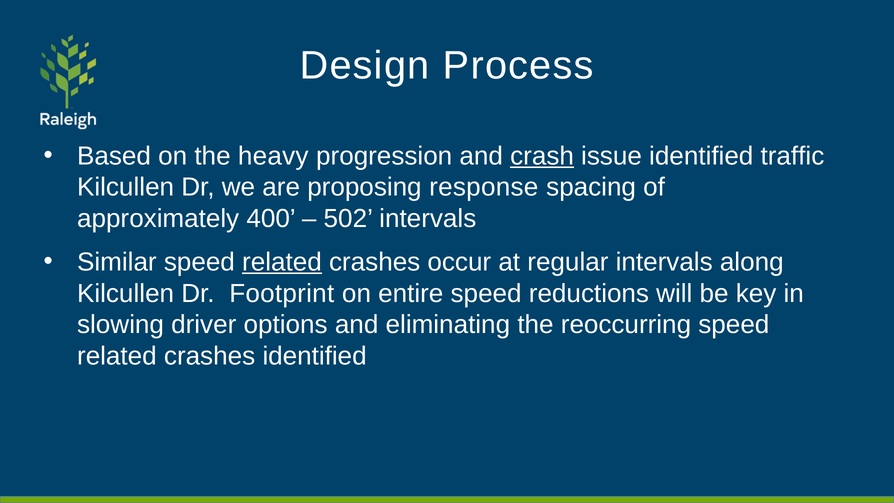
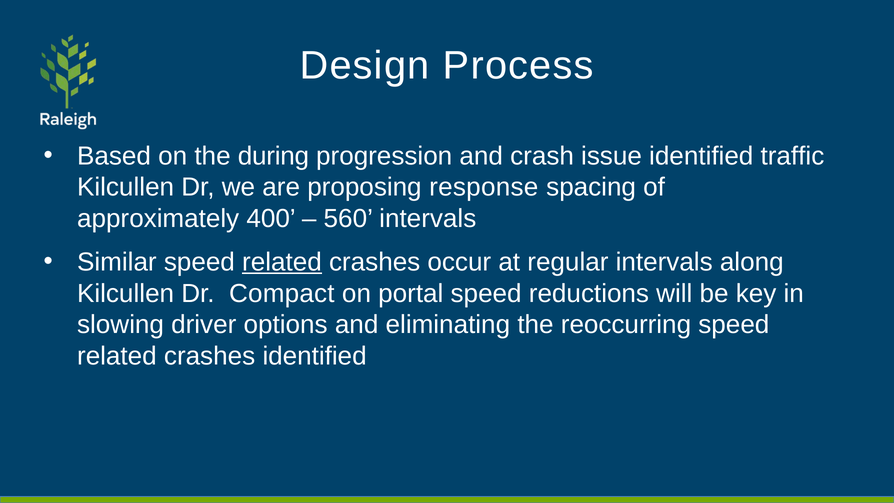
heavy: heavy -> during (273, 156)
crash underline: present -> none (542, 156)
502: 502 -> 560 (348, 219)
Footprint: Footprint -> Compact (282, 293)
entire: entire -> portal (411, 293)
